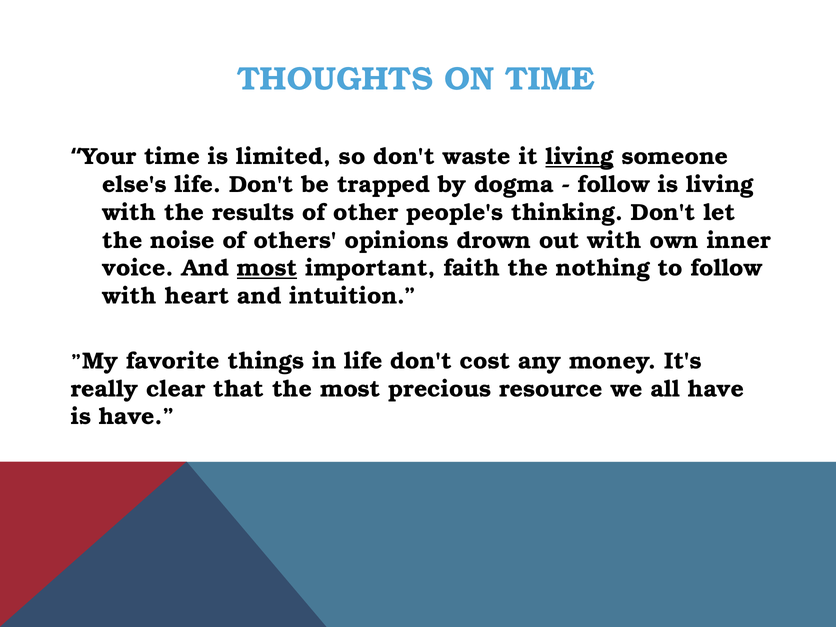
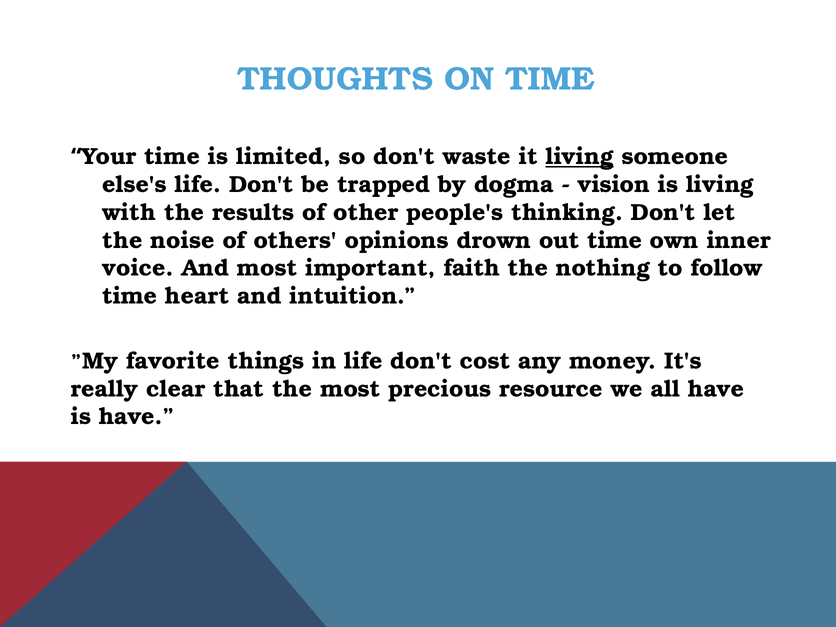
follow: follow -> vision (614, 185)
out with: with -> time (615, 240)
most underline: present -> none (267, 268)
with: with -> time (130, 296)
